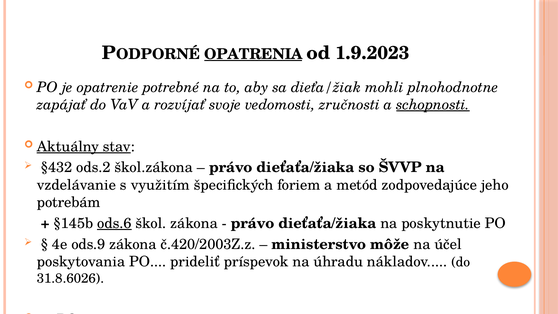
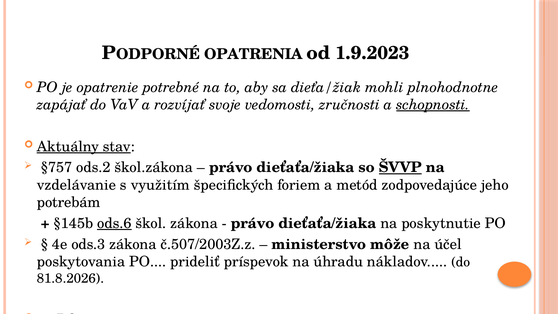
OPATRENIA underline: present -> none (253, 54)
§432: §432 -> §757 (56, 167)
ŠVVP underline: none -> present (400, 167)
ods.9: ods.9 -> ods.3 (88, 244)
č.420/2003Z.z: č.420/2003Z.z -> č.507/2003Z.z (208, 244)
31.8.6026: 31.8.6026 -> 81.8.2026 (70, 278)
